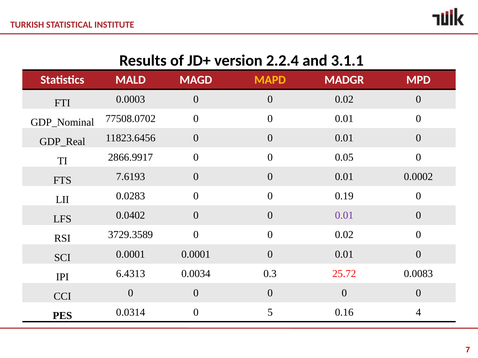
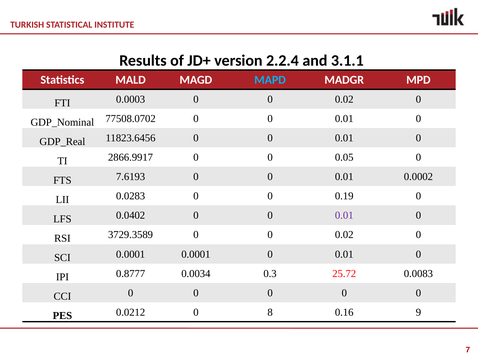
MAPD colour: yellow -> light blue (270, 80)
6.4313: 6.4313 -> 0.8777 (131, 274)
0.0314: 0.0314 -> 0.0212 (131, 313)
5: 5 -> 8 (270, 313)
4: 4 -> 9 (418, 313)
